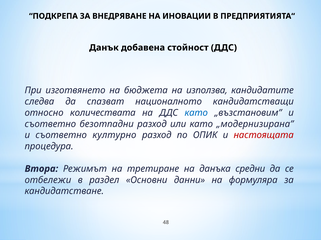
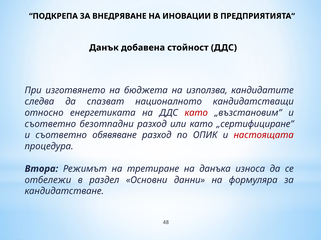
количествата: количествата -> енергетиката (103, 113)
като colour: blue -> red (196, 113)
„модернизирана: „модернизирана -> „сертифициране (255, 124)
културно: културно -> обявяване (115, 136)
средни: средни -> износа (250, 169)
